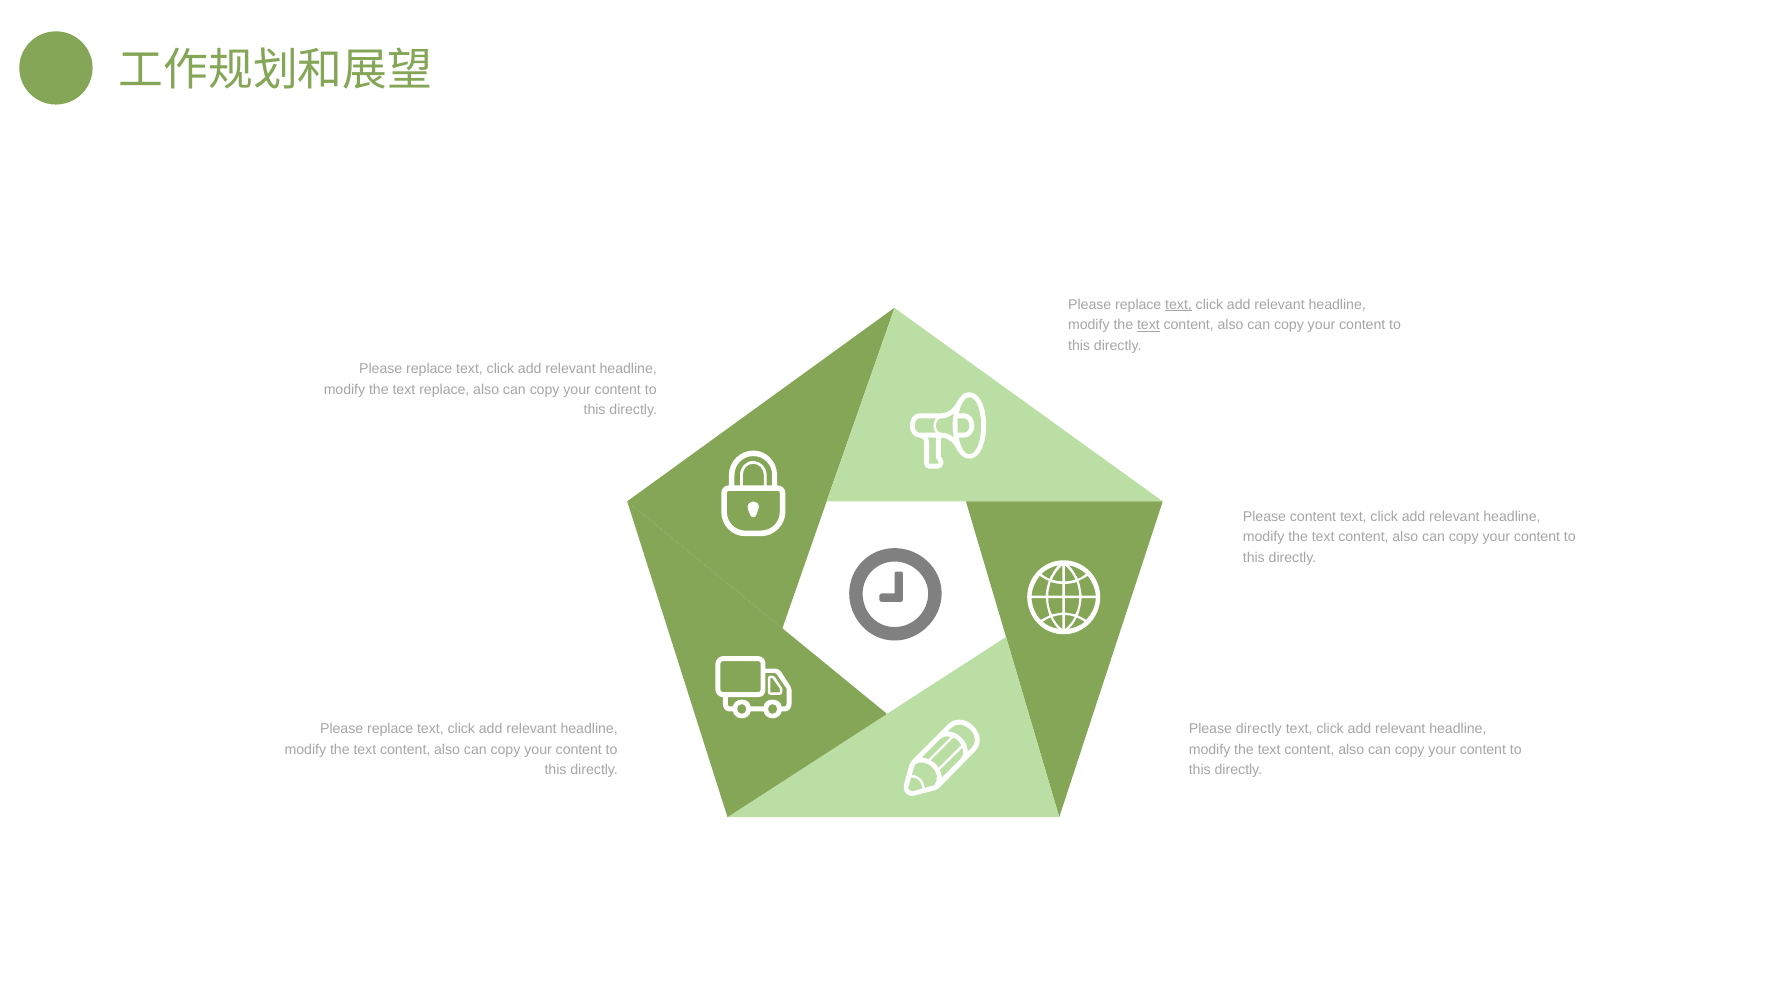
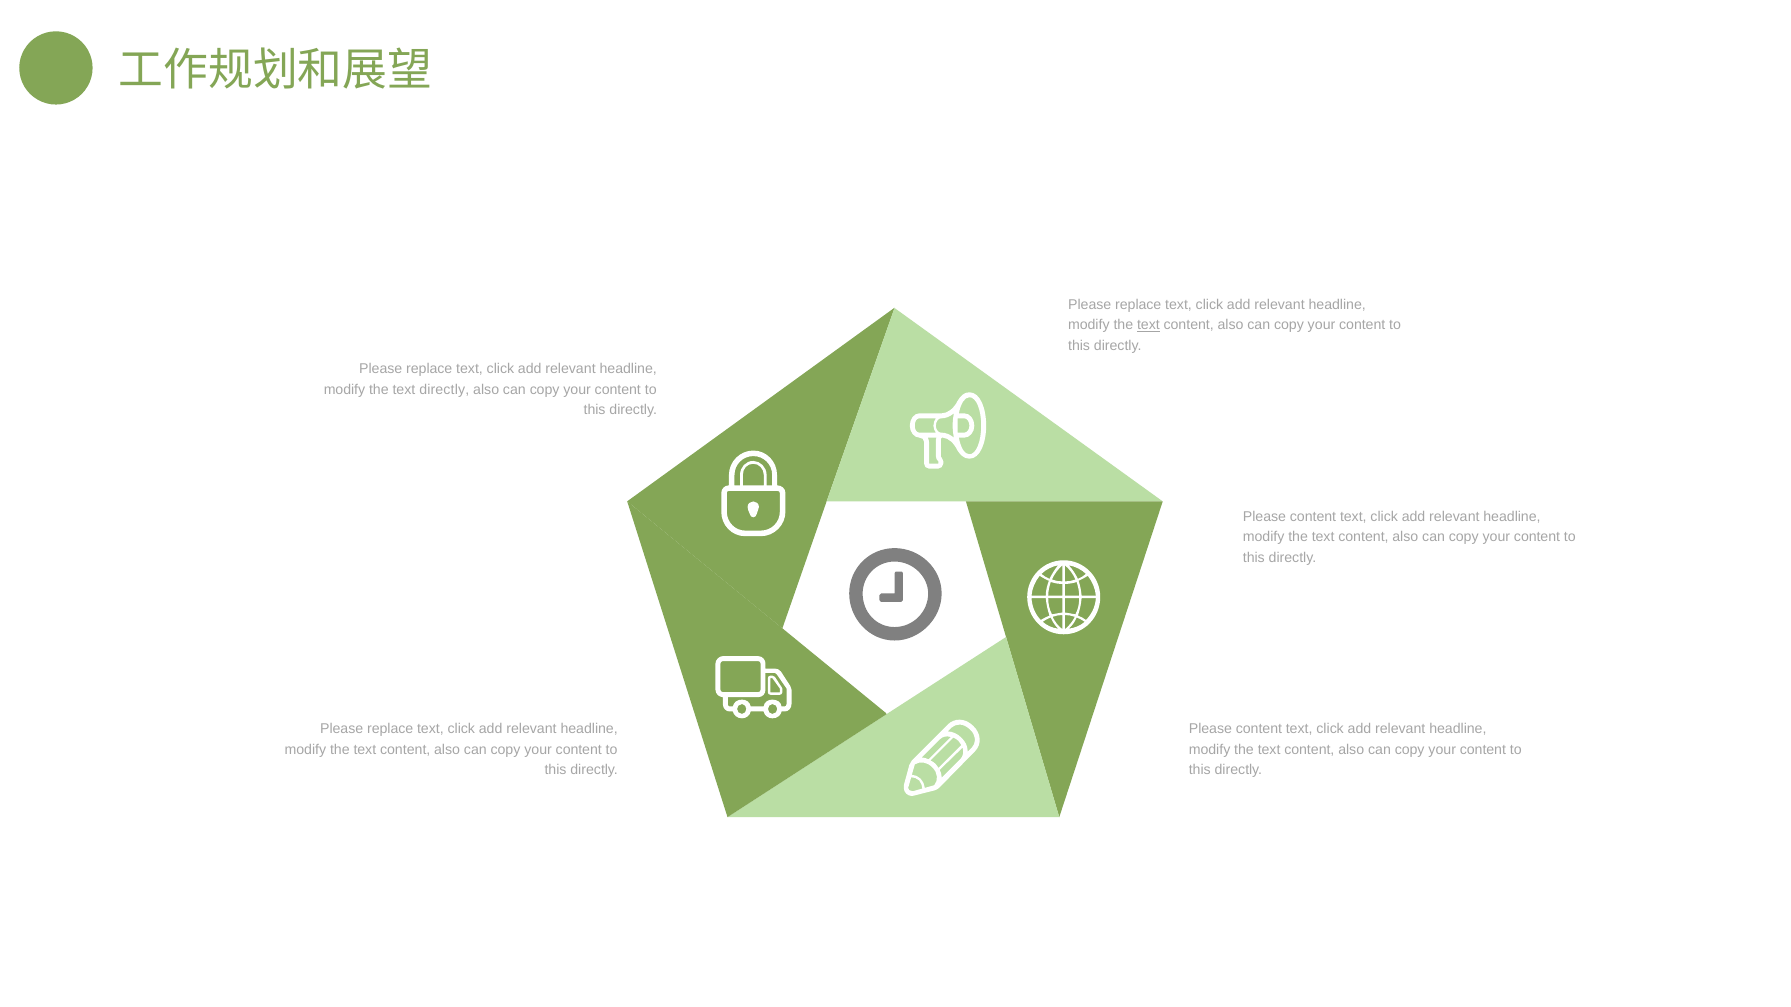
text underline: present -> none (1179, 305)
text replace: replace -> directly (444, 390)
directly: directly -> content (1259, 729)
